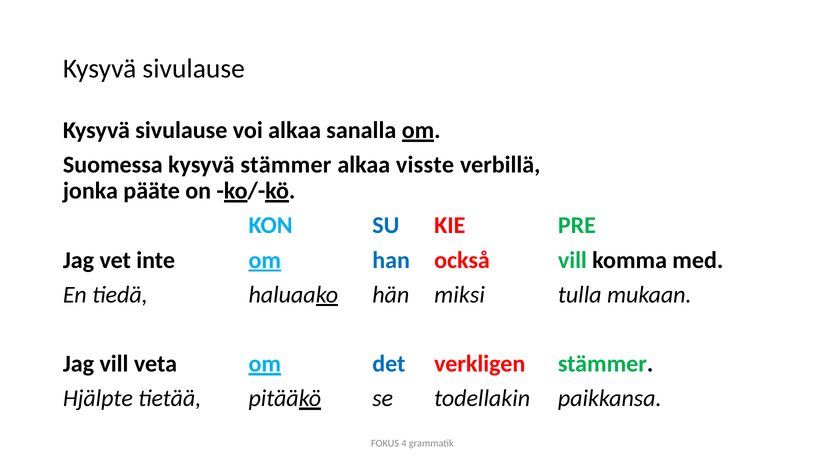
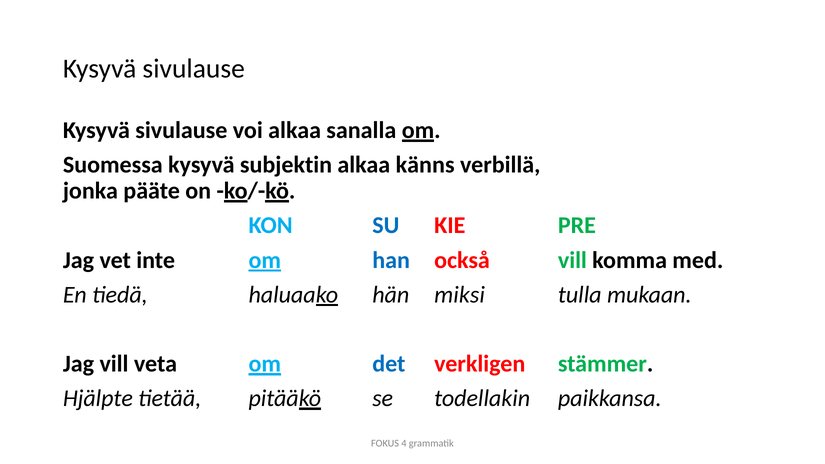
kysyvä stämmer: stämmer -> subjektin (286, 165)
visste: visste -> känns (425, 165)
